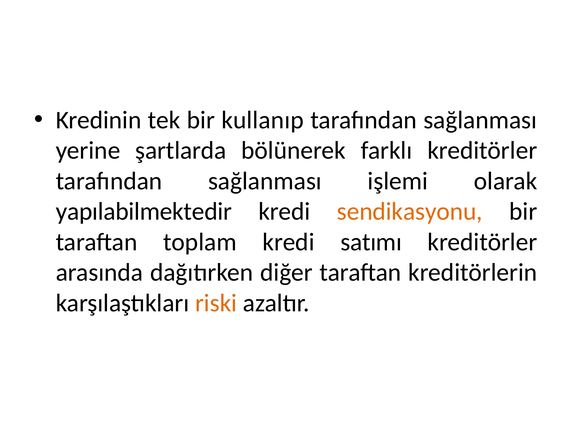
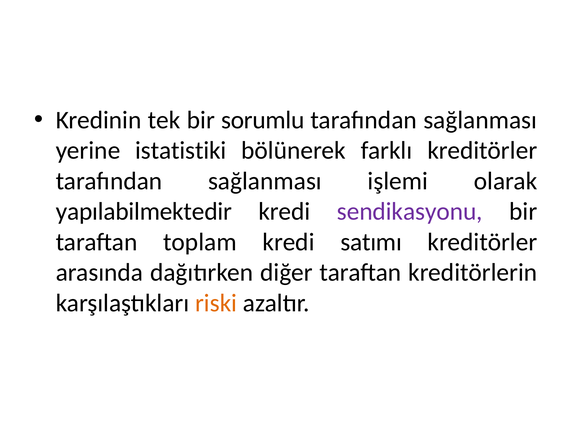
kullanıp: kullanıp -> sorumlu (263, 120)
şartlarda: şartlarda -> istatistiki (181, 151)
sendikasyonu colour: orange -> purple (410, 212)
